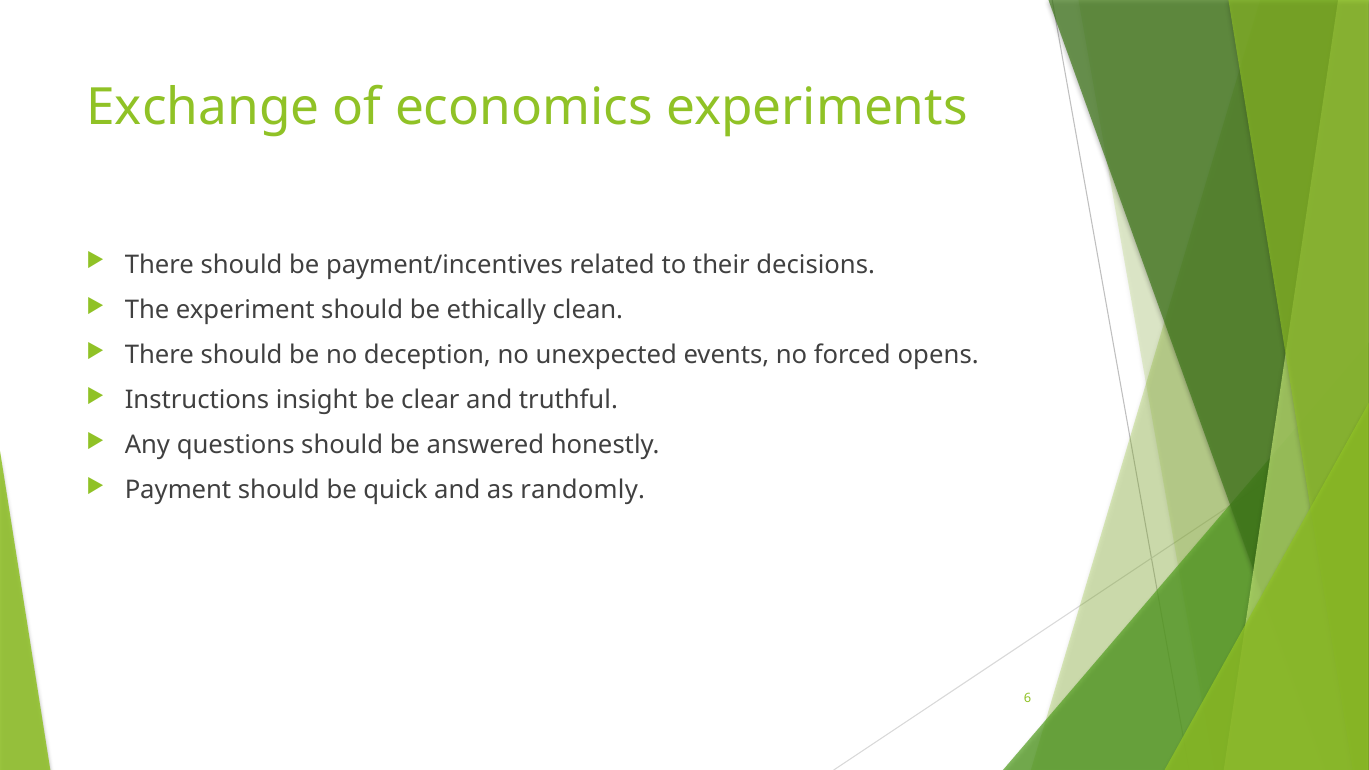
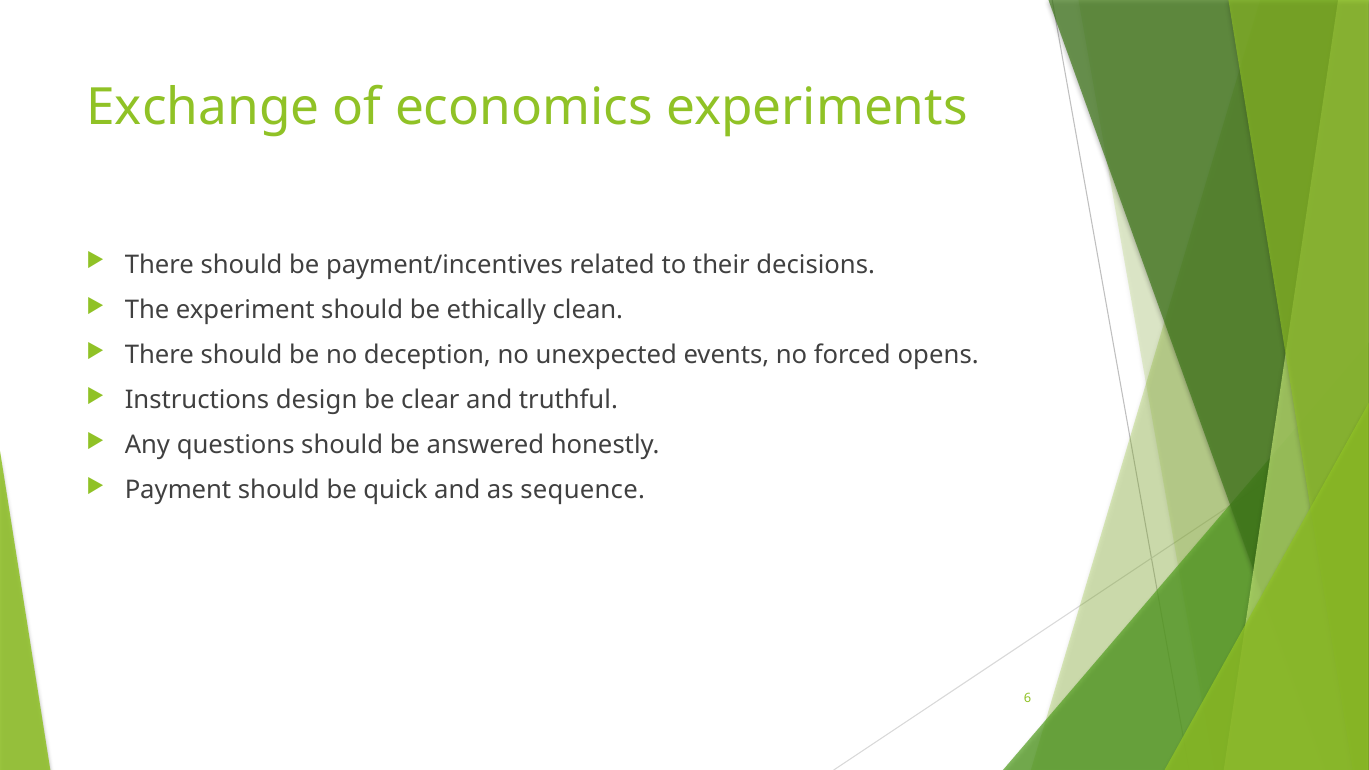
insight: insight -> design (317, 400)
randomly: randomly -> sequence (583, 490)
